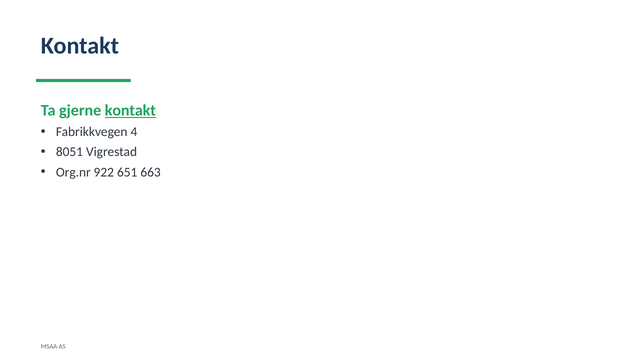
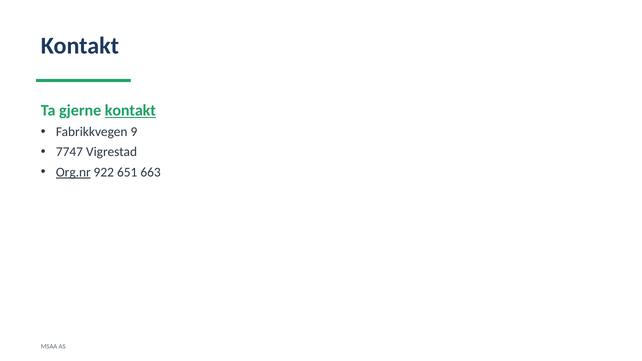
4: 4 -> 9 (134, 132)
8051: 8051 -> 7747 (69, 152)
Org.nr underline: none -> present (73, 172)
